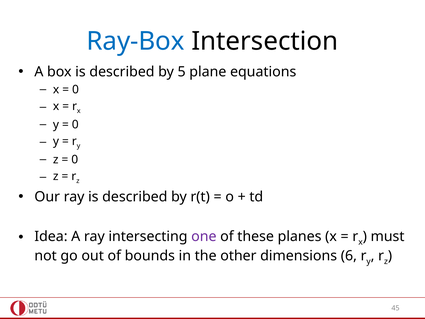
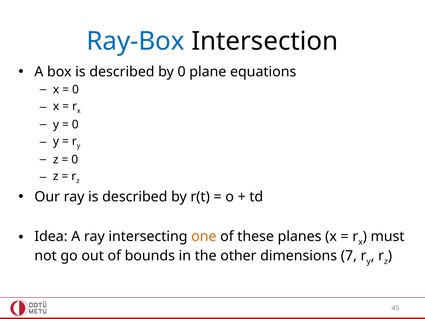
by 5: 5 -> 0 (182, 72)
one colour: purple -> orange (204, 236)
6: 6 -> 7 (349, 256)
